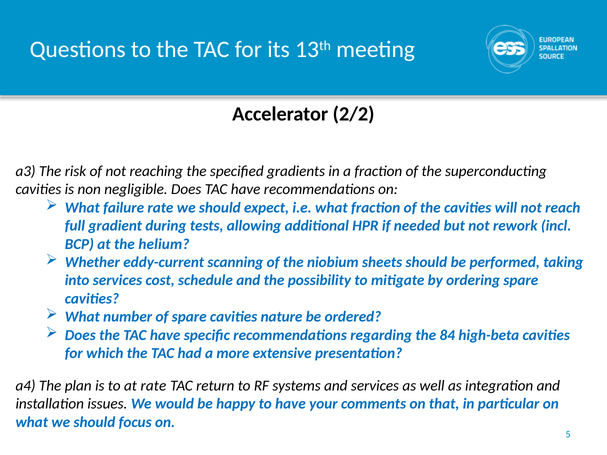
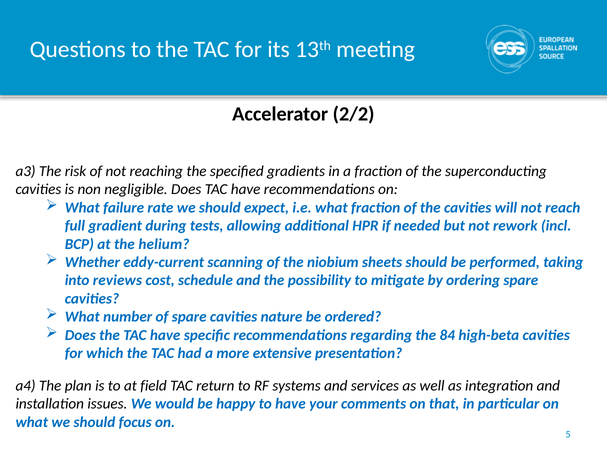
into services: services -> reviews (117, 281)
at rate: rate -> field (154, 386)
